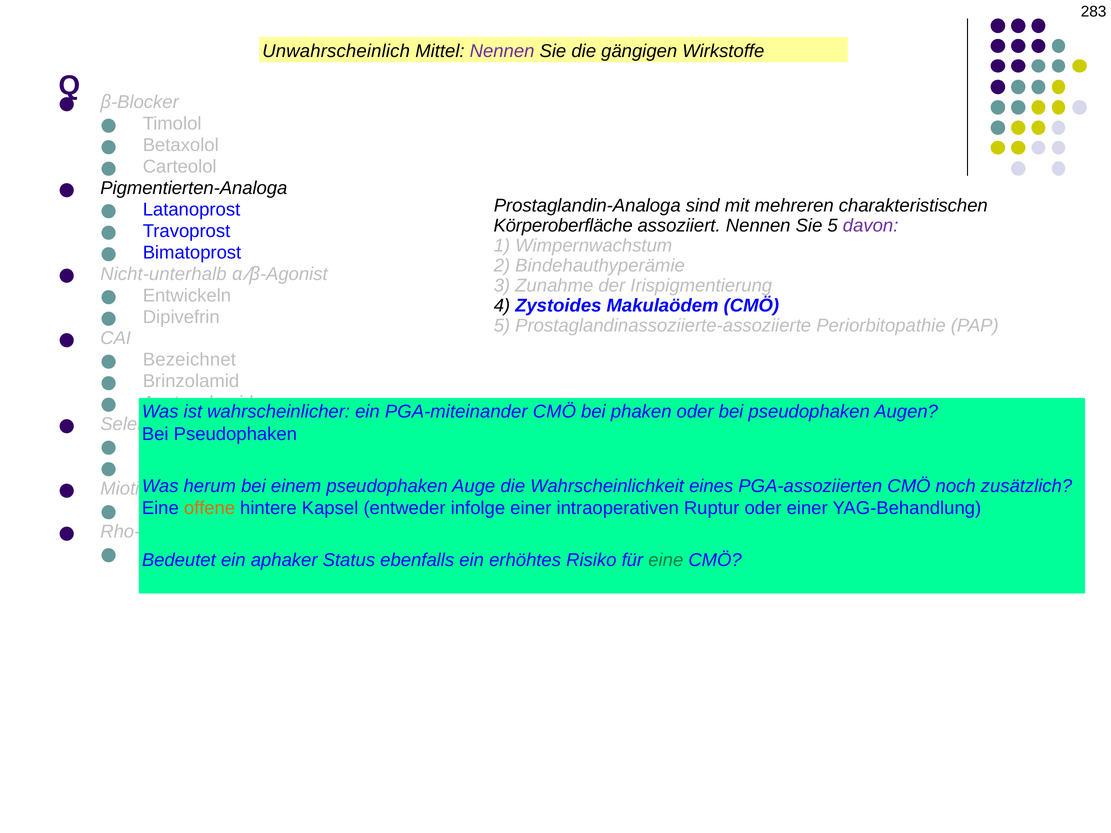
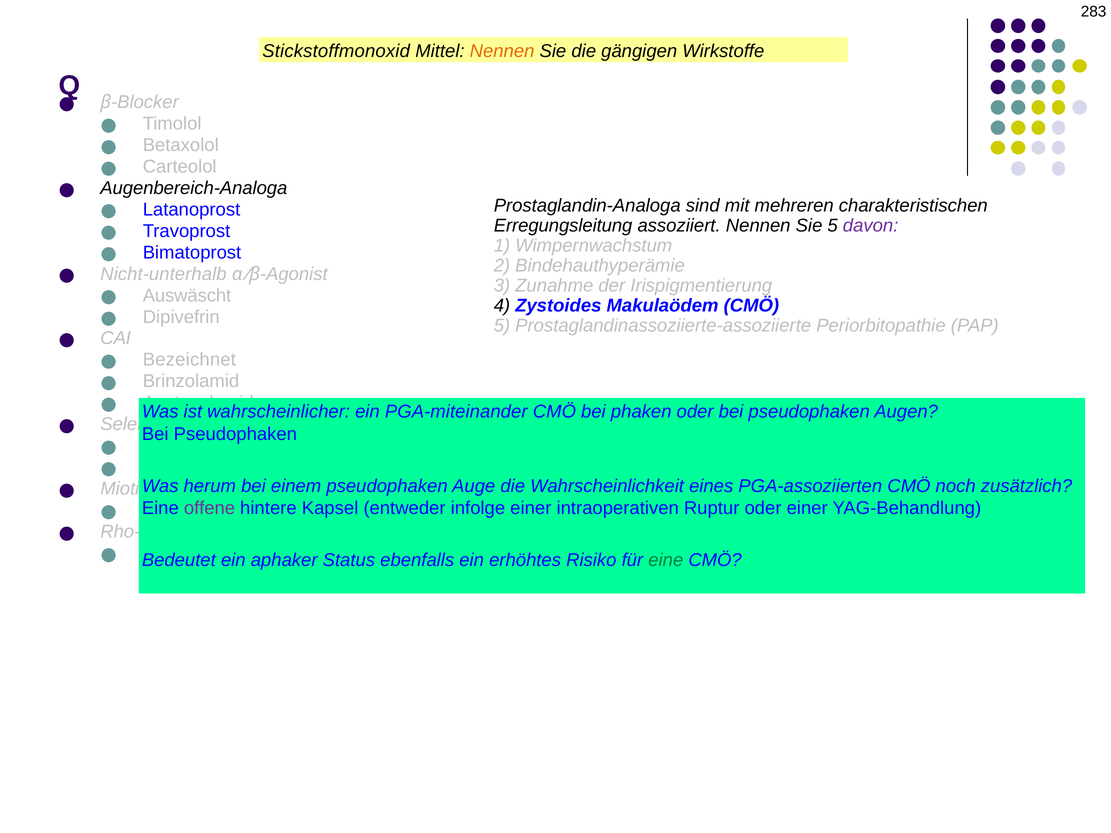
Unwahrscheinlich: Unwahrscheinlich -> Stickstoffmonoxid (336, 51)
Nennen colour: purple -> orange (502, 51)
Pigmentierten-Analoga: Pigmentierten-Analoga -> Augenbereich-Analoga (194, 188)
Körperoberfläche: Körperoberfläche -> Erregungsleitung (563, 226)
Entwickeln: Entwickeln -> Auswäscht (187, 296)
offene colour: orange -> purple (209, 508)
